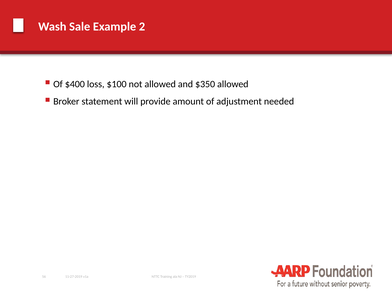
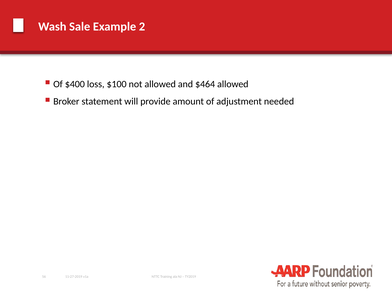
$350: $350 -> $464 (205, 84)
